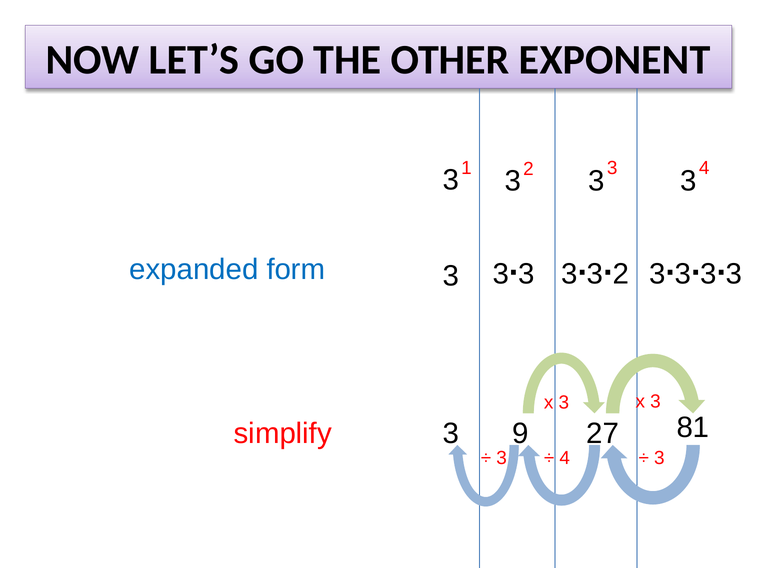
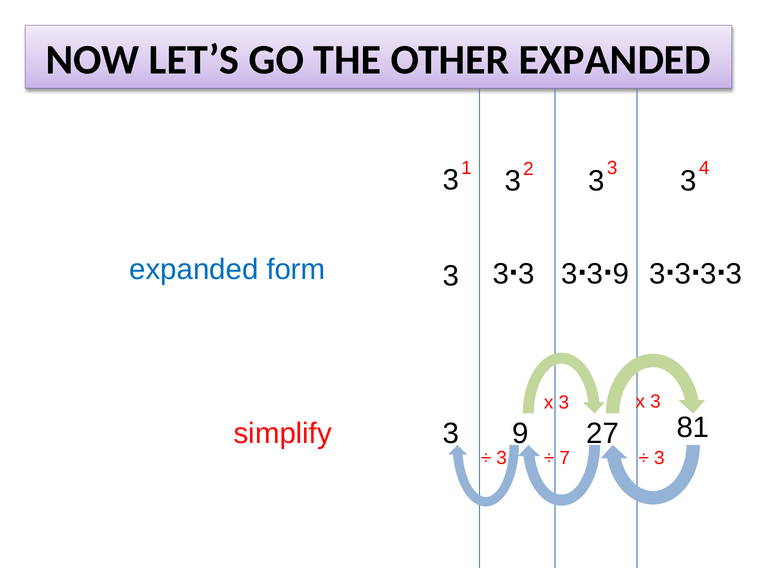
OTHER EXPONENT: EXPONENT -> EXPANDED (615, 60)
2: 2 -> 9 (621, 274)
4: 4 -> 7 (565, 458)
